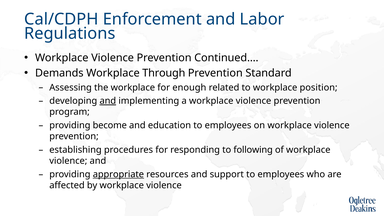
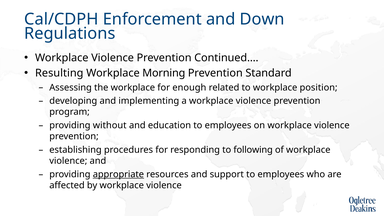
Labor: Labor -> Down (262, 19)
Demands: Demands -> Resulting (59, 73)
Through: Through -> Morning (164, 73)
and underline: present -> none (108, 101)
become: become -> without (110, 125)
